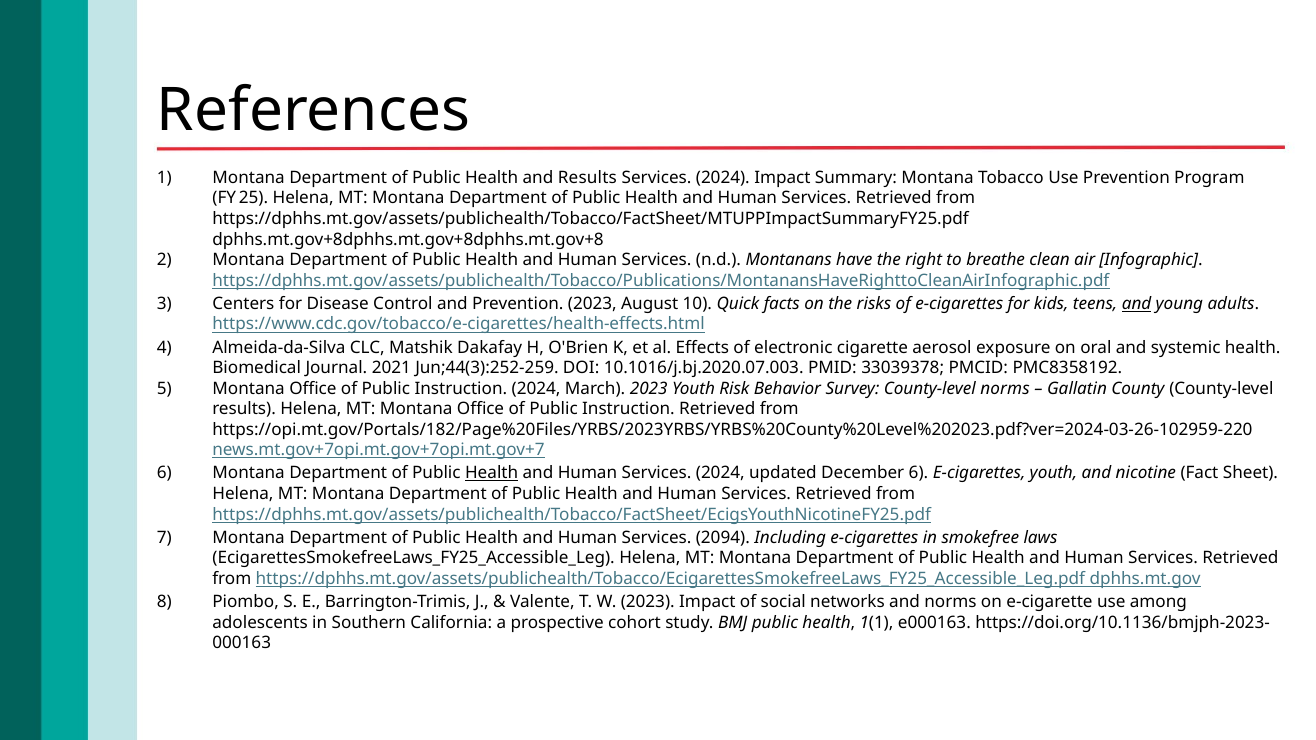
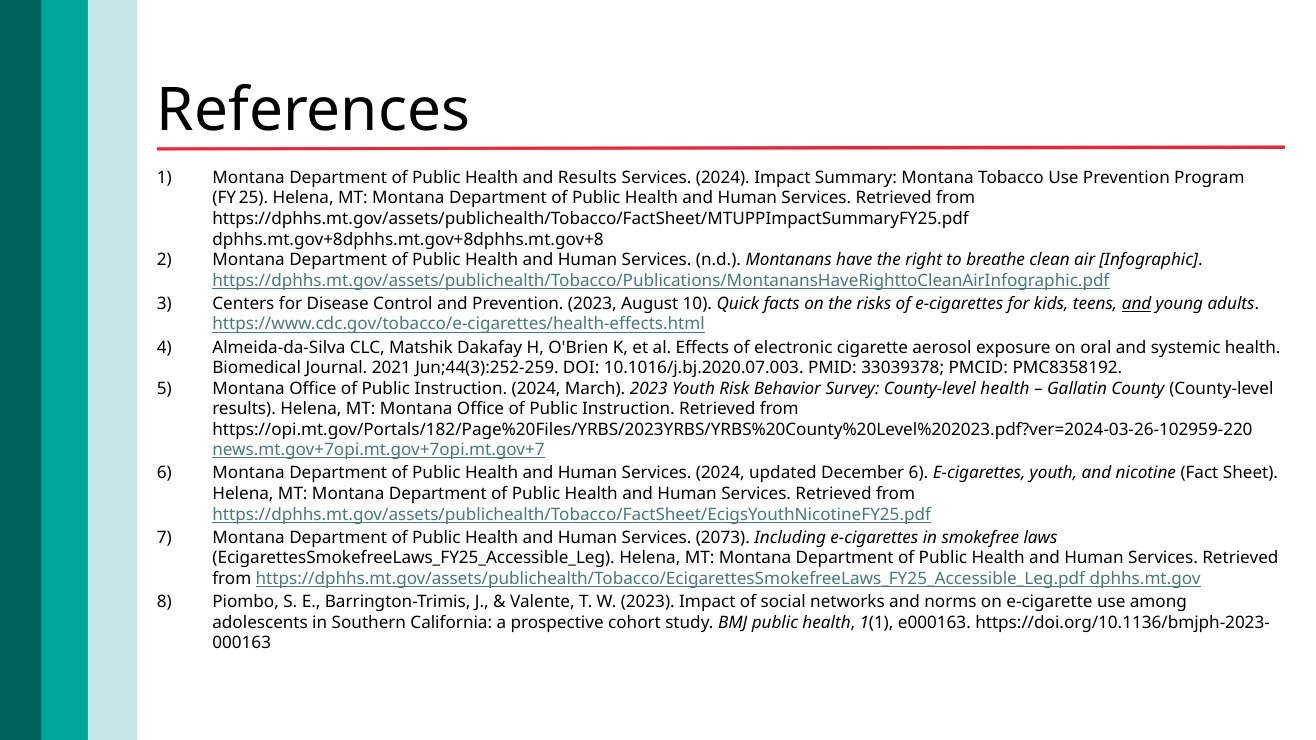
County-level norms: norms -> health (1005, 389)
Health underline: present -> none (492, 474)
2094: 2094 -> 2073 (723, 538)
